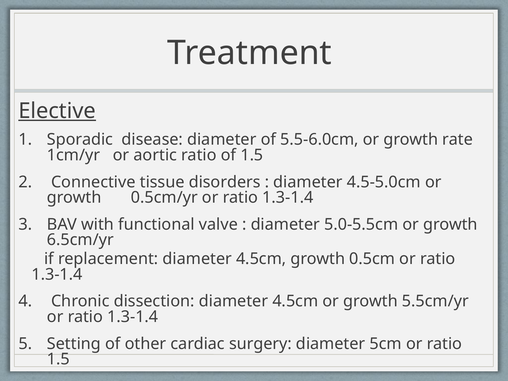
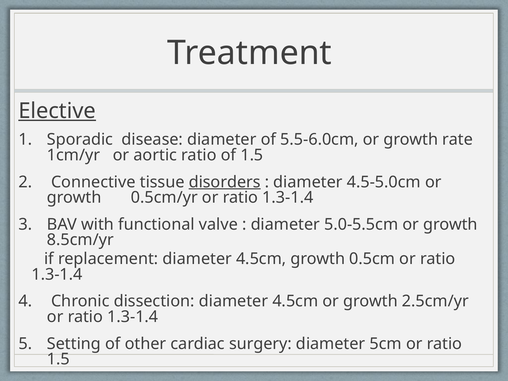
disorders underline: none -> present (225, 182)
6.5cm/yr: 6.5cm/yr -> 8.5cm/yr (80, 240)
5.5cm/yr: 5.5cm/yr -> 2.5cm/yr (435, 301)
